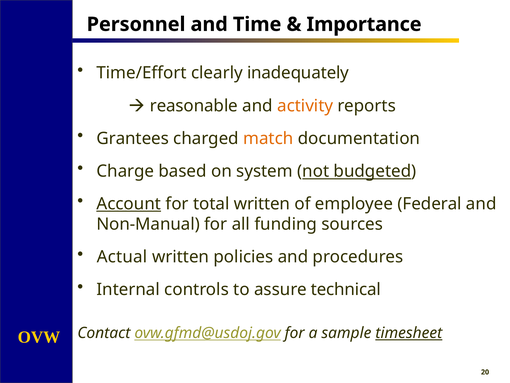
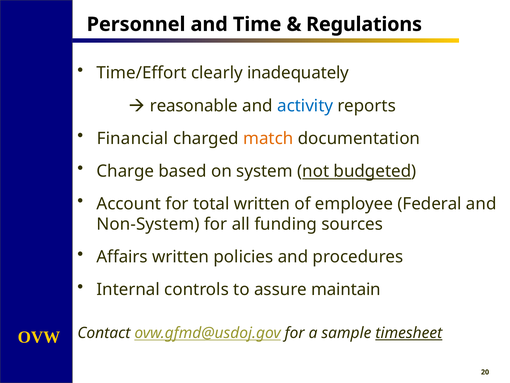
Importance: Importance -> Regulations (364, 24)
activity colour: orange -> blue (305, 106)
Grantees: Grantees -> Financial (133, 138)
Account underline: present -> none (129, 204)
Non-Manual: Non-Manual -> Non-System (148, 224)
Actual: Actual -> Affairs (122, 257)
technical: technical -> maintain (346, 289)
